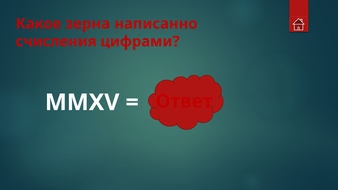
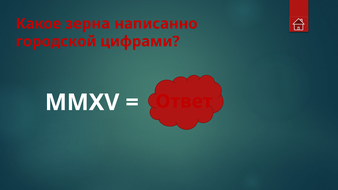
счисления: счисления -> городской (56, 41)
